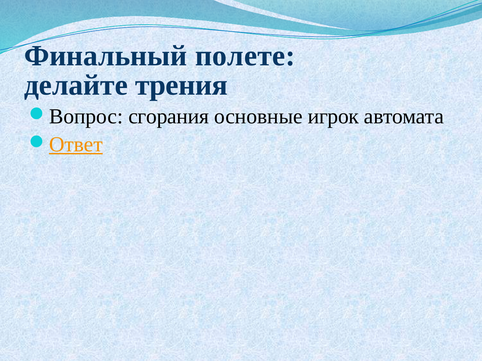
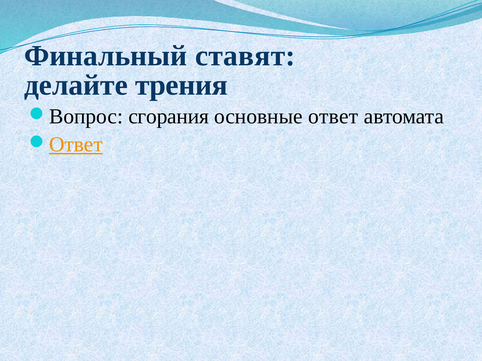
полете: полете -> ставят (245, 56)
игрок: игрок -> ответ (333, 116)
